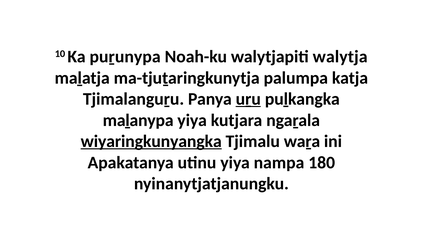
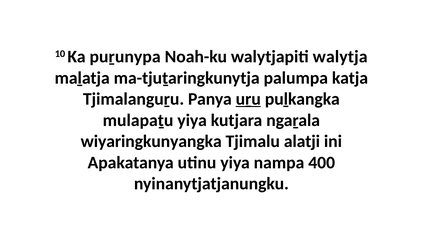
maḻanypa: maḻanypa -> mulapaṯu (138, 120)
wiyaringkunyangka underline: present -> none (151, 141)
waṟa: waṟa -> alatji (302, 141)
180: 180 -> 400 (322, 162)
